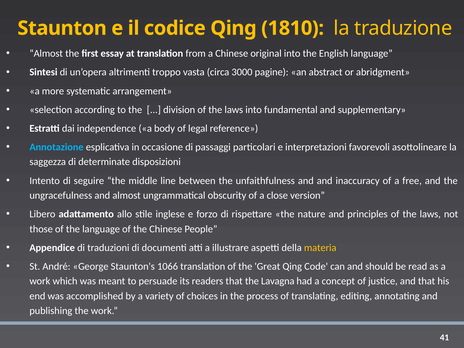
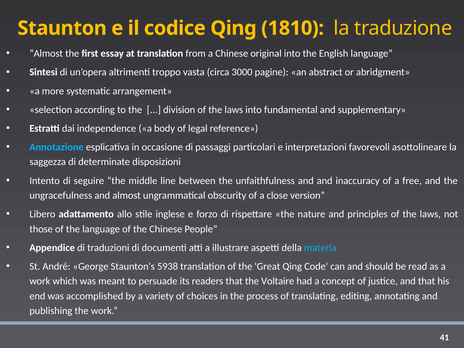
materia colour: yellow -> light blue (320, 248)
1066: 1066 -> 5938 (168, 266)
Lavagna: Lavagna -> Voltaire (278, 281)
